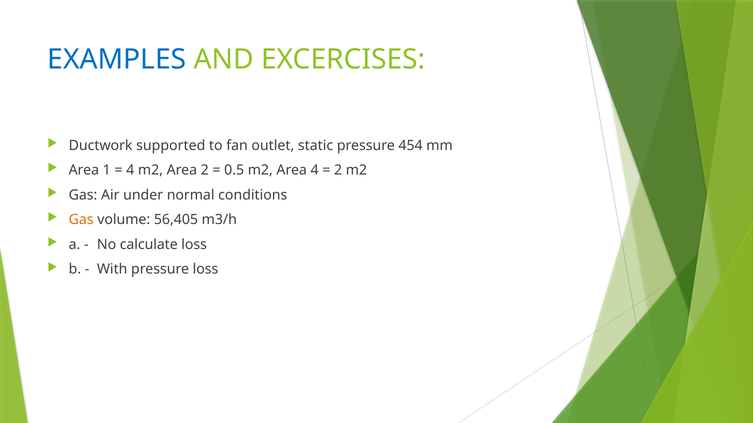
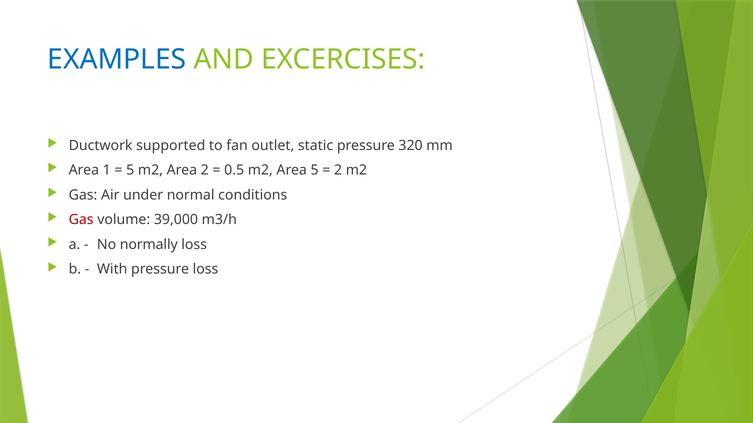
454: 454 -> 320 (411, 146)
4: 4 -> 5 (130, 171)
Area 4: 4 -> 5 (315, 171)
Gas colour: orange -> red (81, 220)
56,405: 56,405 -> 39,000 (176, 220)
calculate: calculate -> normally (149, 245)
